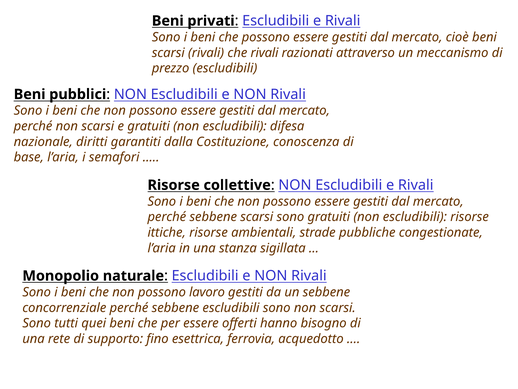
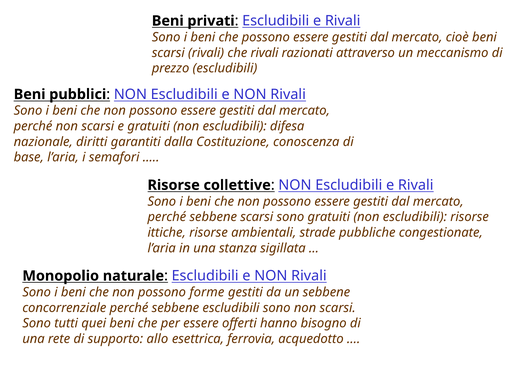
lavoro: lavoro -> forme (207, 292)
fino: fino -> allo (157, 338)
